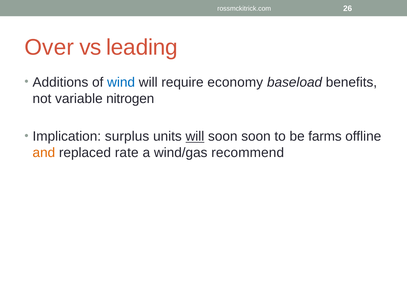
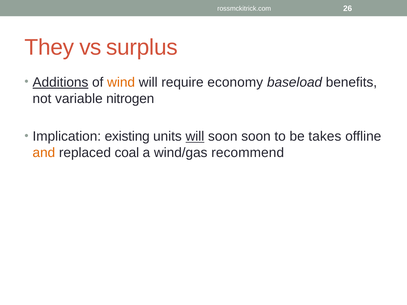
Over: Over -> They (49, 47)
leading: leading -> surplus (142, 47)
Additions underline: none -> present (60, 82)
wind colour: blue -> orange (121, 82)
surplus: surplus -> existing (127, 137)
farms: farms -> takes (325, 137)
rate: rate -> coal (127, 153)
